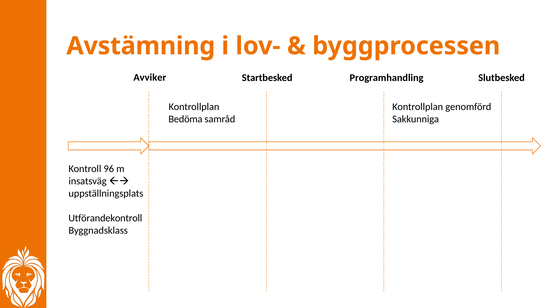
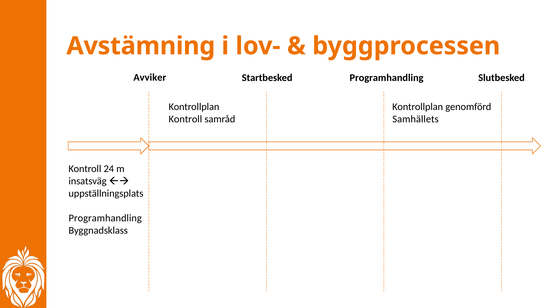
Bedöma: Bedöma -> Kontroll (185, 119)
Sakkunniga: Sakkunniga -> Samhällets (416, 119)
96: 96 -> 24 (109, 169)
Utförandekontroll: Utförandekontroll -> Programhandling (105, 218)
